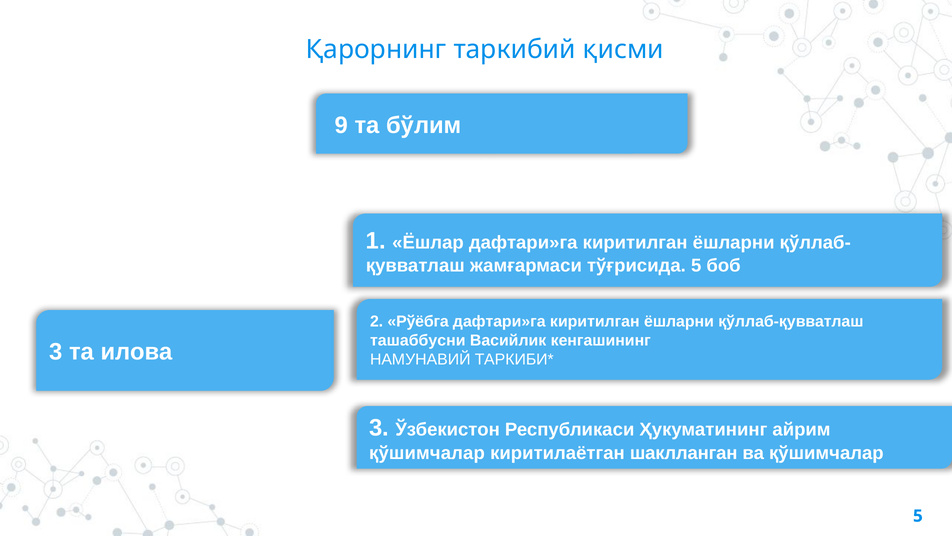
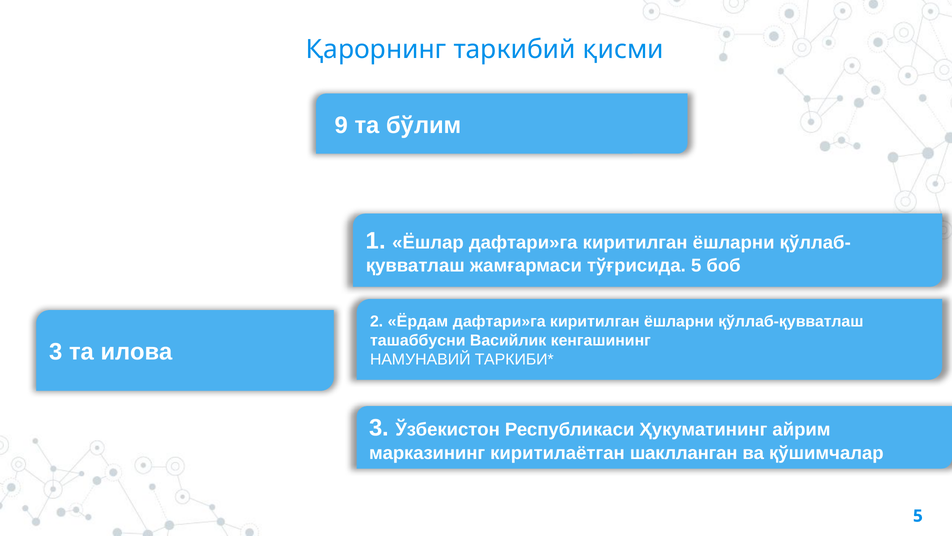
Рўёбга: Рўёбга -> Ёрдам (418, 321)
қўшимчалар: қўшимчалар -> марказининг (427, 452)
